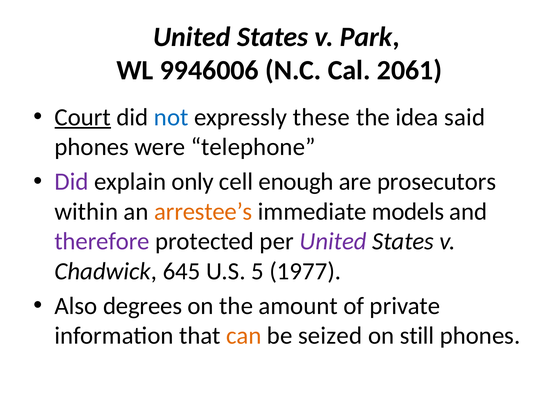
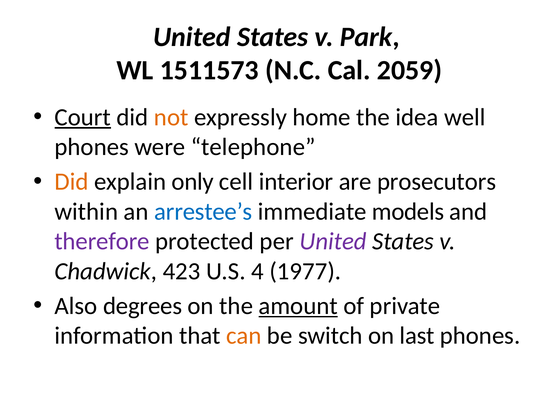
9946006: 9946006 -> 1511573 (209, 70)
2061: 2061 -> 2059 (410, 70)
not colour: blue -> orange (171, 117)
these: these -> home (322, 117)
said: said -> well (465, 117)
Did colour: purple -> orange (72, 182)
enough: enough -> interior (296, 182)
arrestee’s colour: orange -> blue (203, 212)
645: 645 -> 423 (182, 271)
5: 5 -> 4 (257, 271)
amount underline: none -> present (298, 306)
seized: seized -> switch (330, 336)
still: still -> last (417, 336)
